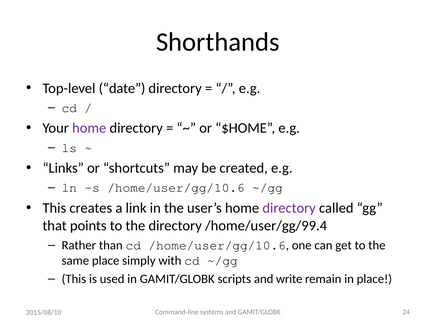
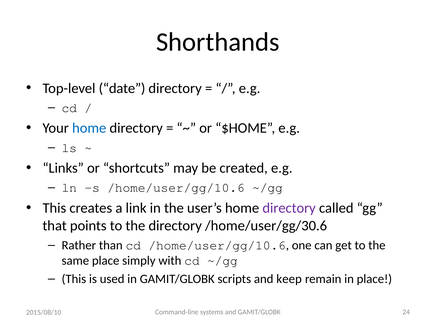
home colour: purple -> blue (89, 128)
/home/user/gg/99.4: /home/user/gg/99.4 -> /home/user/gg/30.6 (266, 226)
write: write -> keep (289, 279)
